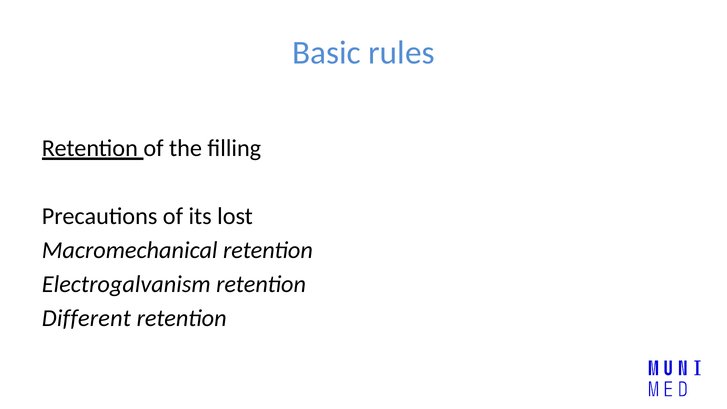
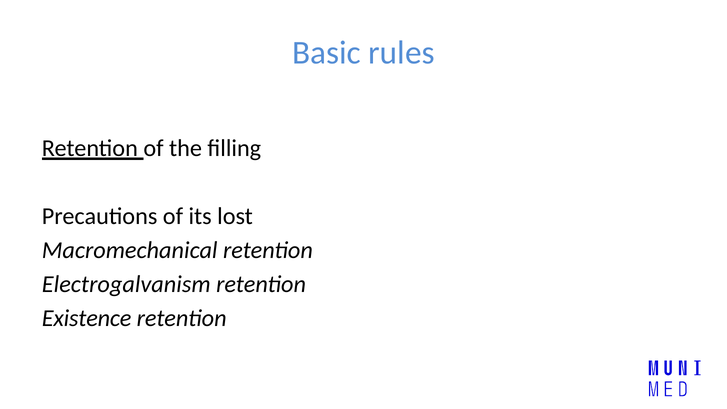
Different: Different -> Existence (87, 318)
